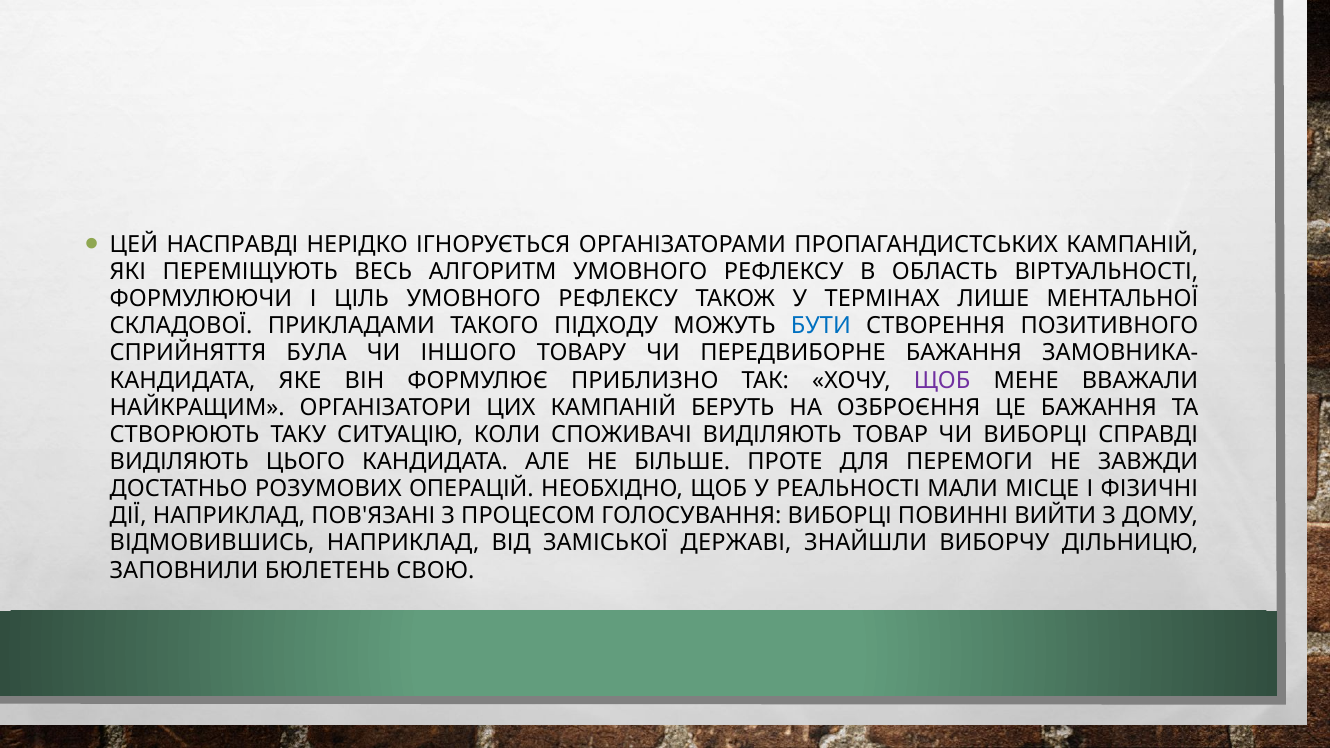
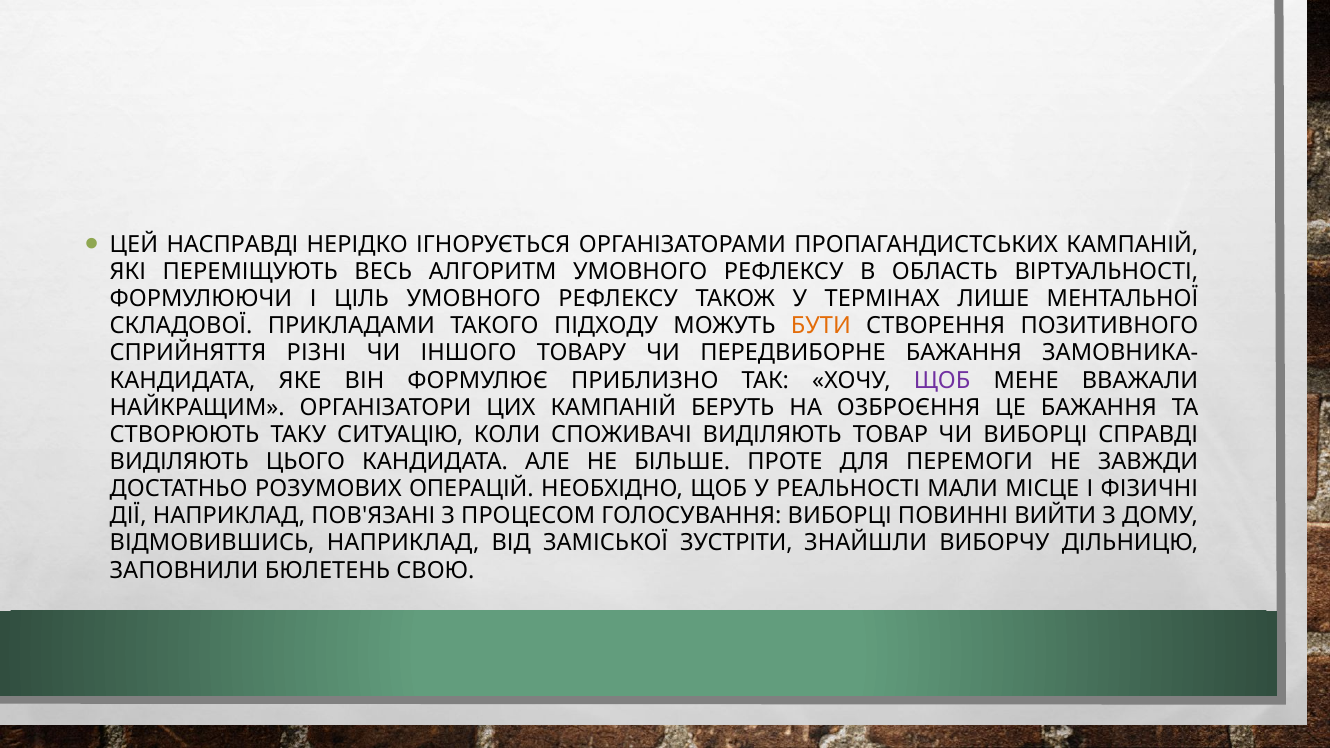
БУТИ colour: blue -> orange (821, 326)
БУЛА: БУЛА -> РІЗНІ (316, 353)
ДЕРЖАВІ: ДЕРЖАВІ -> ЗУСТРІТИ (736, 543)
